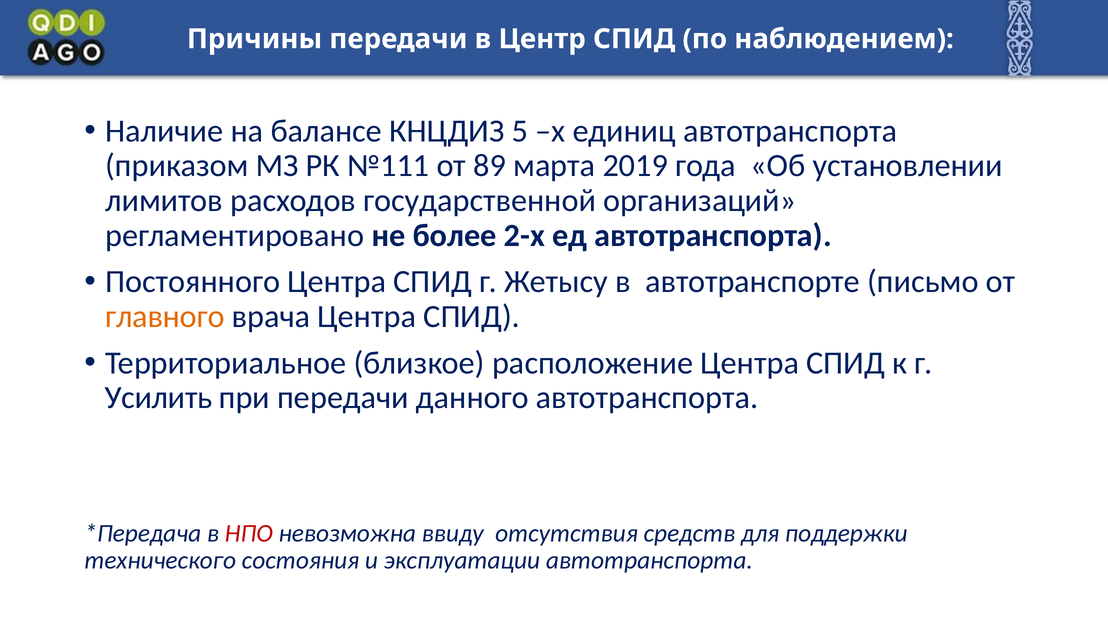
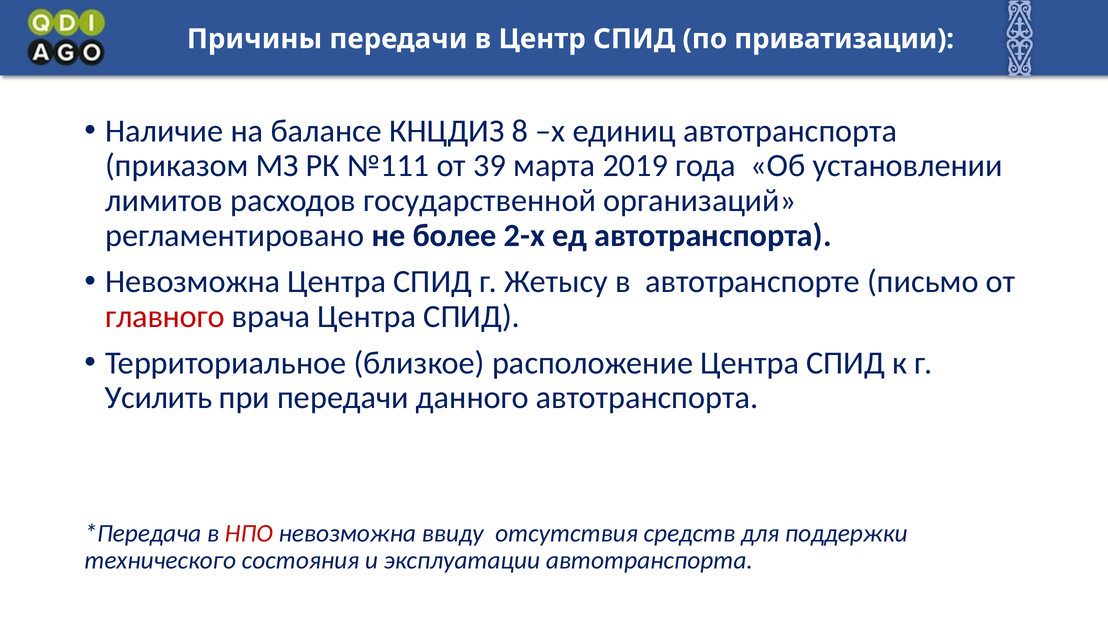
наблюдением: наблюдением -> приватизации (844, 39)
5: 5 -> 8 (520, 131)
89: 89 -> 39 (490, 166)
Постоянного: Постоянного -> Невозможна (193, 282)
главного colour: orange -> red (165, 317)
